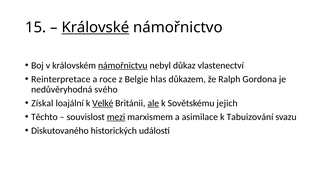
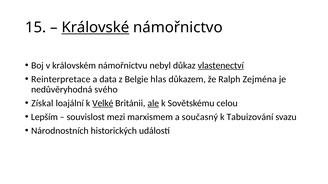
námořnictvu underline: present -> none (123, 66)
vlastenectví underline: none -> present (221, 66)
roce: roce -> data (108, 79)
Gordona: Gordona -> Zejména (260, 79)
jejich: jejich -> celou (227, 103)
Těchto: Těchto -> Lepším (44, 117)
mezi underline: present -> none (116, 117)
asimilace: asimilace -> současný (200, 117)
Diskutovaného: Diskutovaného -> Národnostních (60, 131)
